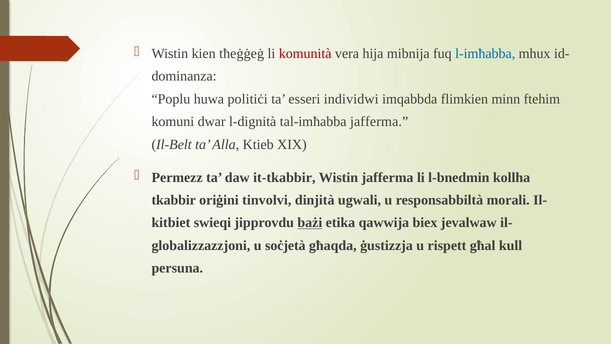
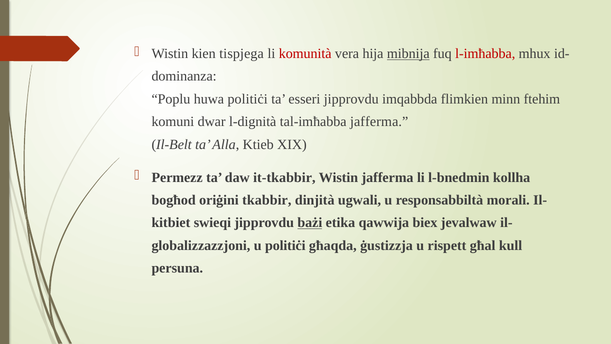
tħeġġeġ: tħeġġeġ -> tispjega (242, 54)
mibnija underline: none -> present (408, 54)
l-imħabba colour: blue -> red (485, 54)
esseri individwi: individwi -> jipprovdu (351, 99)
tkabbir: tkabbir -> bogħod (174, 200)
tinvolvi: tinvolvi -> tkabbir (267, 200)
u soċjetà: soċjetà -> politiċi (285, 245)
